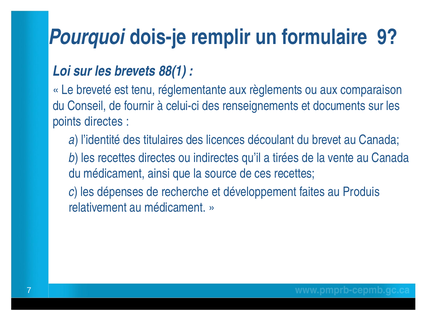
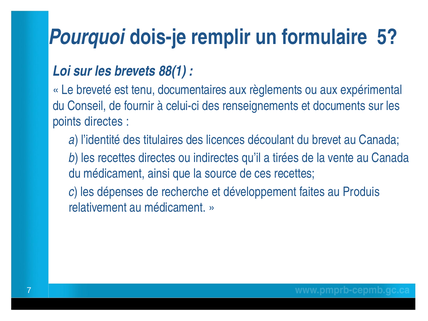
9: 9 -> 5 (387, 37)
réglementante: réglementante -> documentaires (192, 90)
comparaison: comparaison -> expérimental (371, 90)
